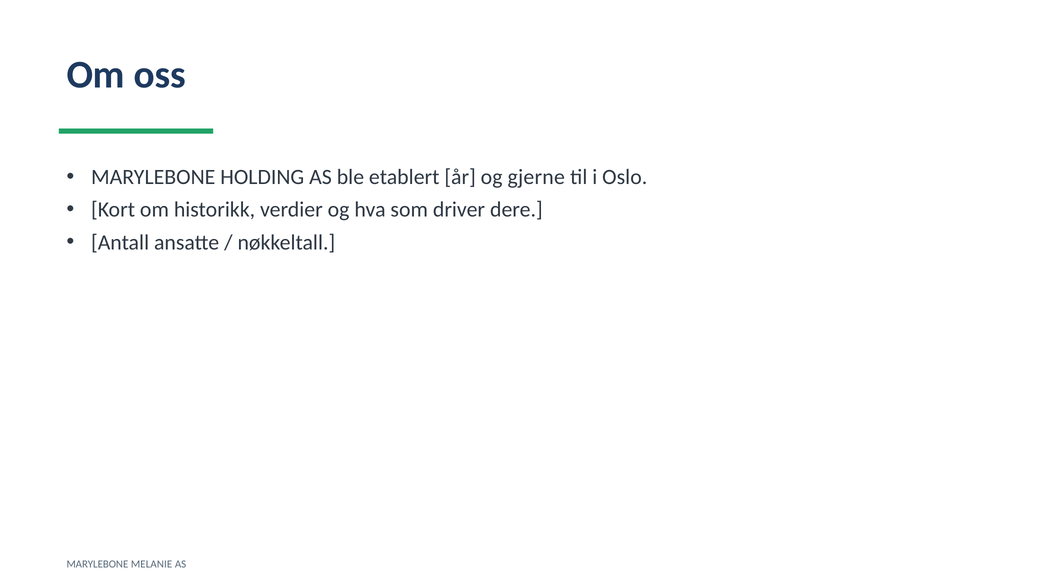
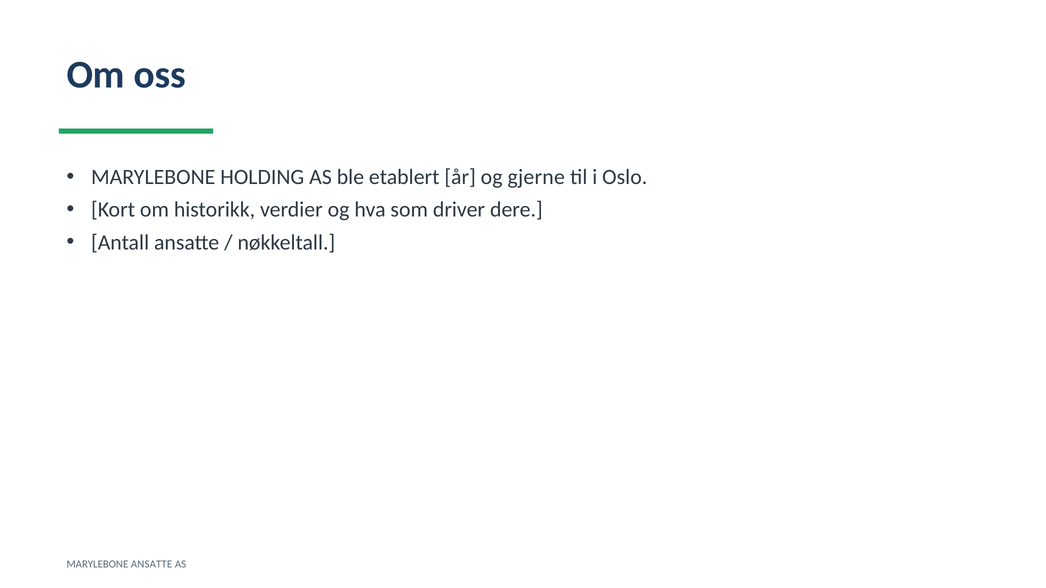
MARYLEBONE MELANIE: MELANIE -> ANSATTE (152, 565)
